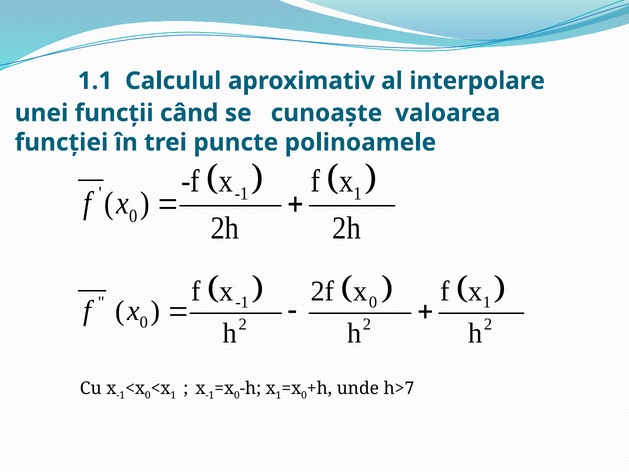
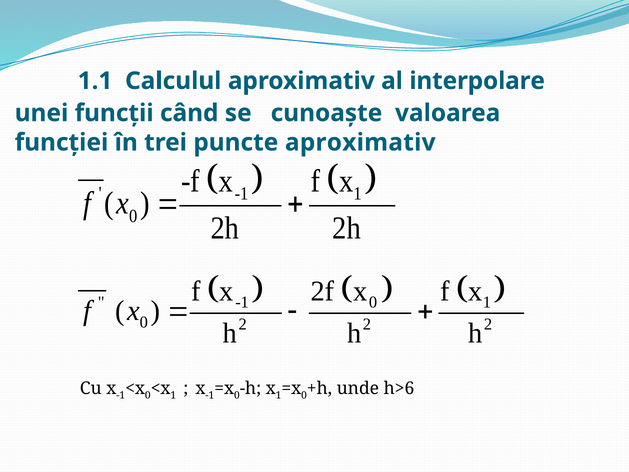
puncte polinoamele: polinoamele -> aproximativ (360, 142)
h>7: h>7 -> h>6 (399, 388)
